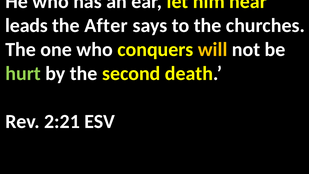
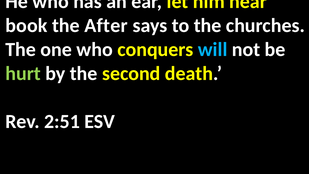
leads: leads -> book (26, 26)
will colour: yellow -> light blue (213, 49)
2:21: 2:21 -> 2:51 (62, 121)
